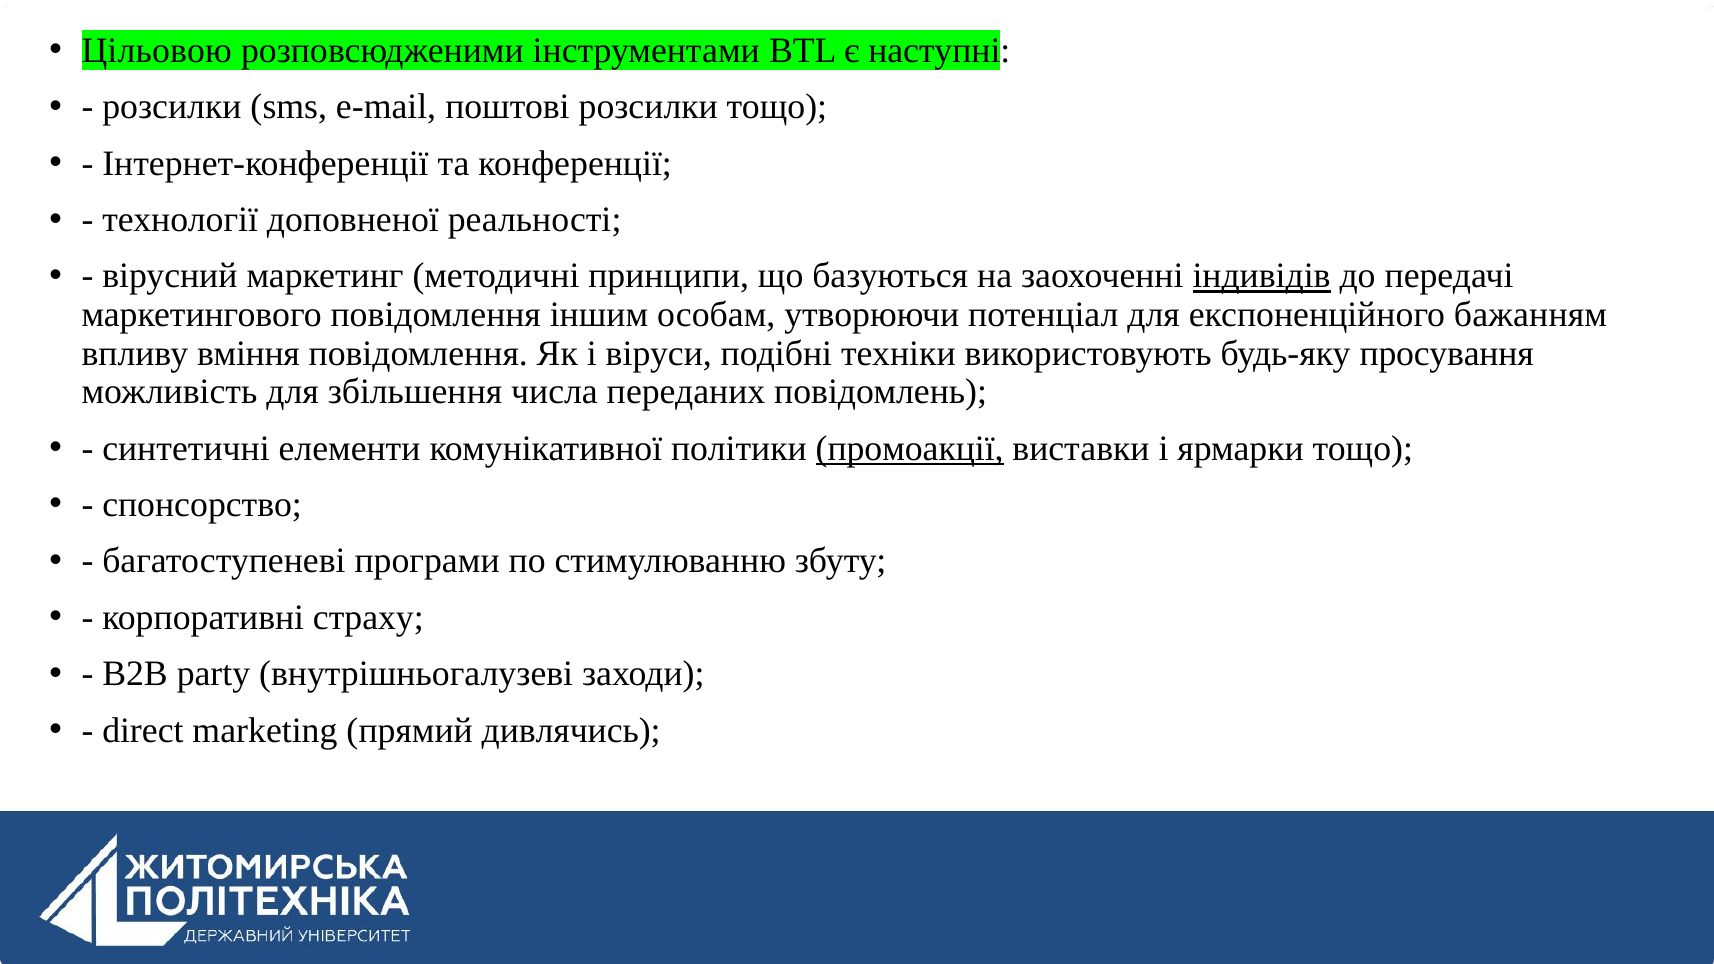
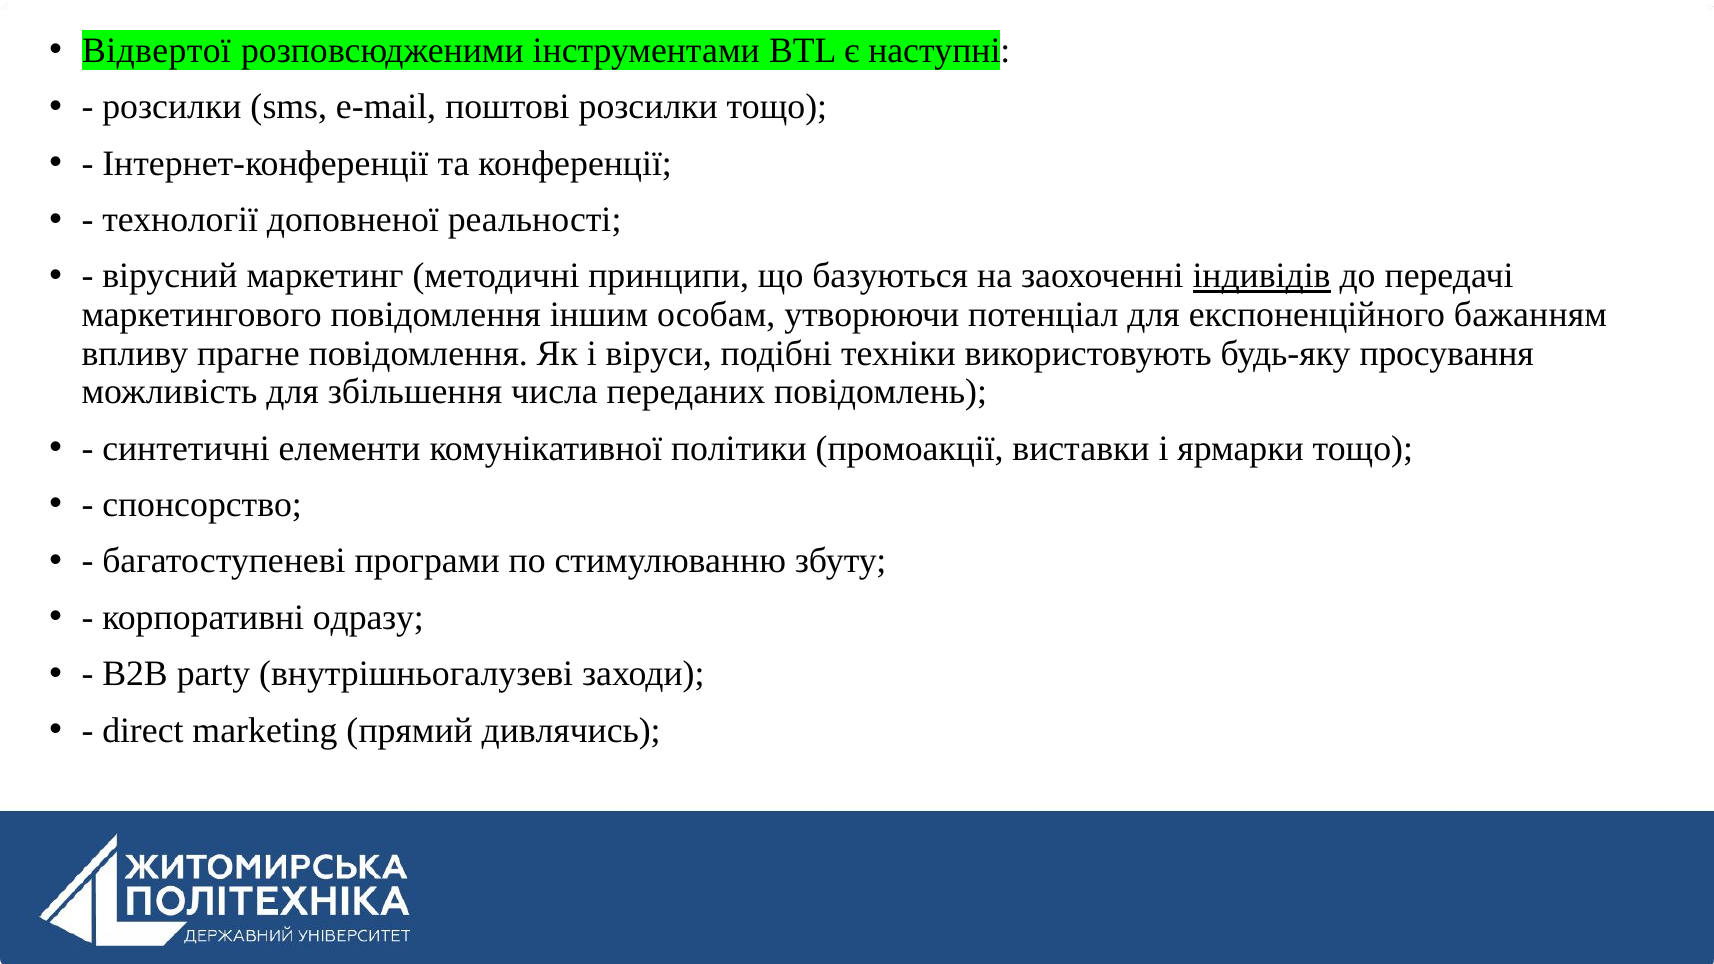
Цільовою: Цільовою -> Відвертої (157, 50)
вміння: вміння -> прагне (248, 353)
промоакції underline: present -> none (910, 448)
страху: страху -> одразу (368, 618)
